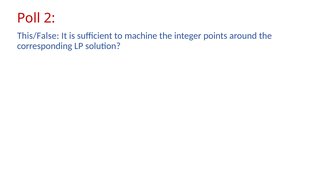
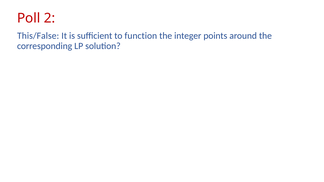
machine: machine -> function (141, 36)
